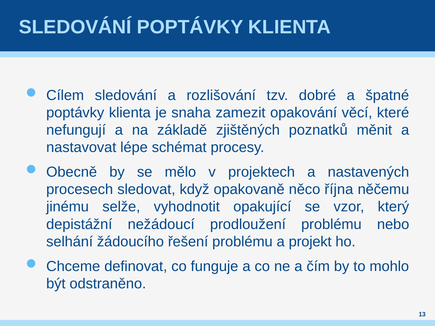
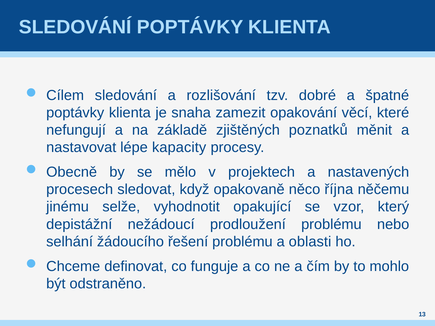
schémat: schémat -> kapacity (179, 148)
projekt: projekt -> oblasti (310, 242)
